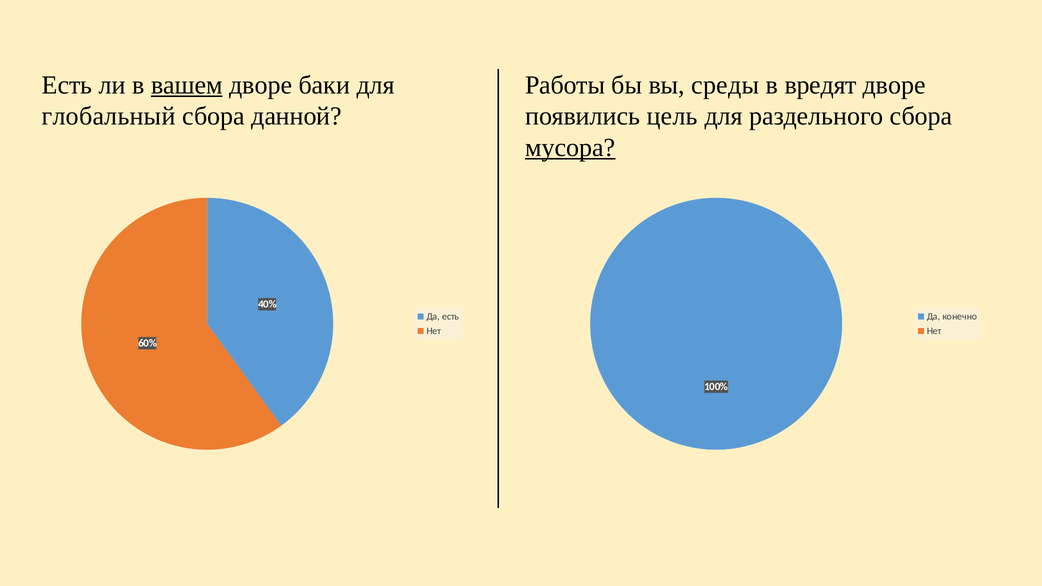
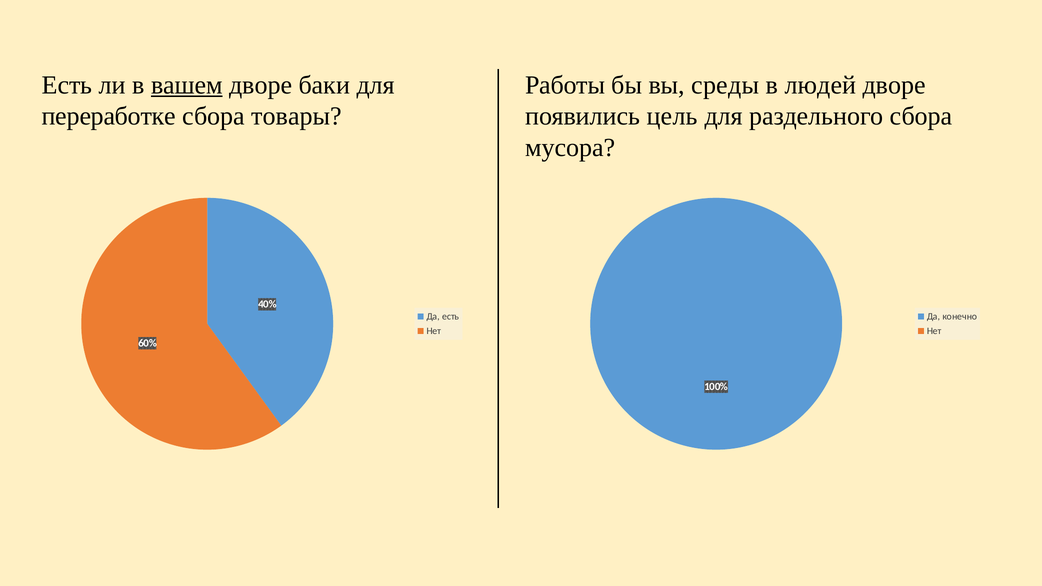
вредят: вредят -> людей (820, 85)
глобальный: глобальный -> переработке (109, 116)
данной: данной -> товары (297, 116)
мусора underline: present -> none (570, 148)
